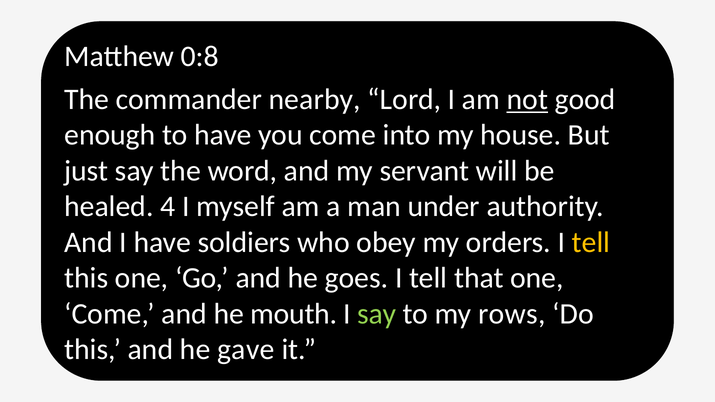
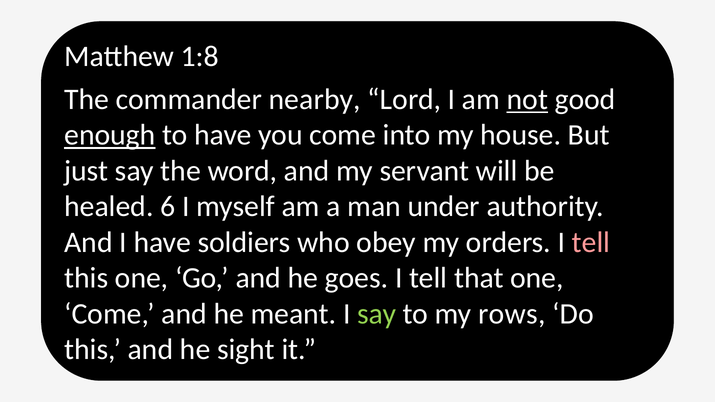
0:8: 0:8 -> 1:8 (200, 57)
enough underline: none -> present (110, 135)
4: 4 -> 6 (168, 207)
tell colour: yellow -> pink (591, 242)
mouth: mouth -> meant (294, 314)
gave: gave -> sight (246, 350)
